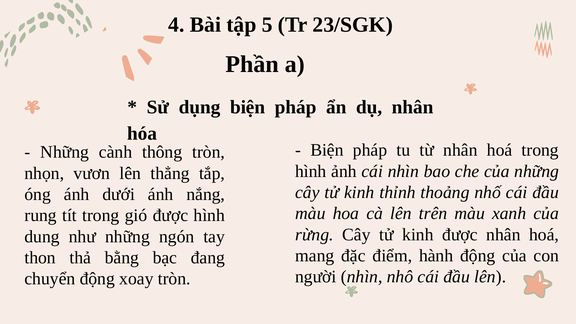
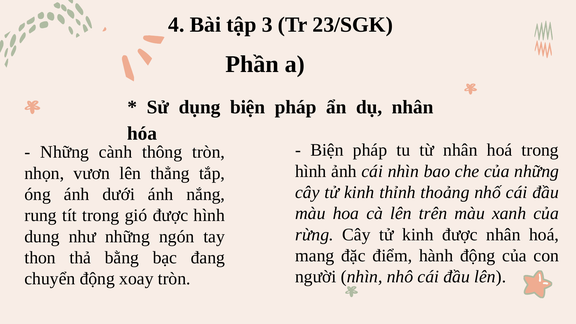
5: 5 -> 3 (267, 25)
